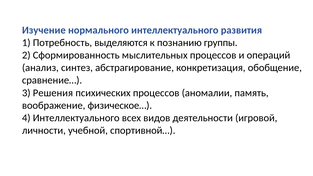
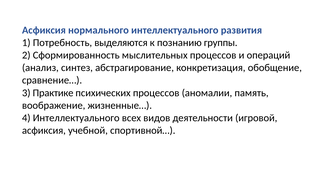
Изучение: Изучение -> Асфиксия (44, 30)
Решения: Решения -> Практике (53, 93)
физическое…: физическое… -> жизненные… (120, 105)
личности: личности -> асфиксия (44, 130)
